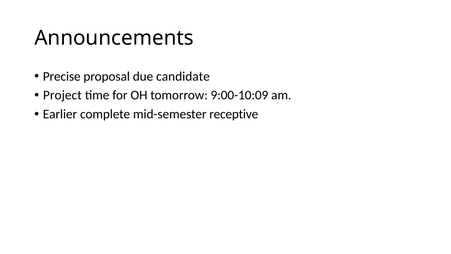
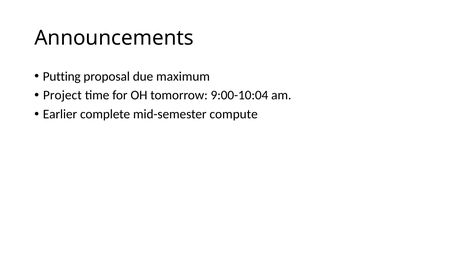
Precise: Precise -> Putting (62, 76)
candidate: candidate -> maximum (183, 76)
9:00-10:09: 9:00-10:09 -> 9:00-10:04 (239, 95)
receptive: receptive -> compute (234, 114)
